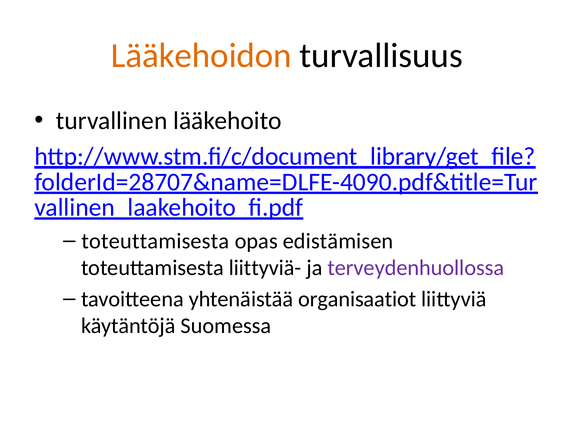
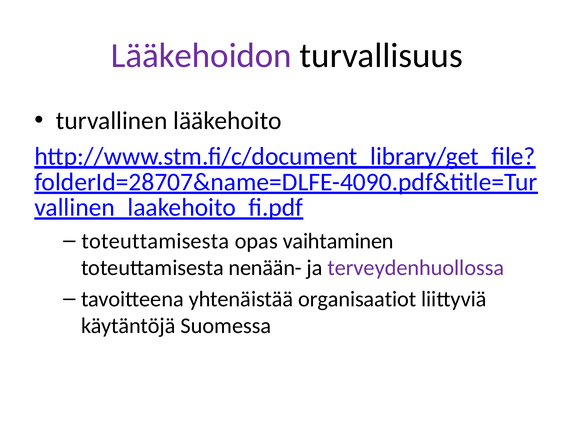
Lääkehoidon colour: orange -> purple (201, 56)
edistämisen: edistämisen -> vaihtaminen (338, 241)
liittyviä-: liittyviä- -> nenään- (265, 267)
